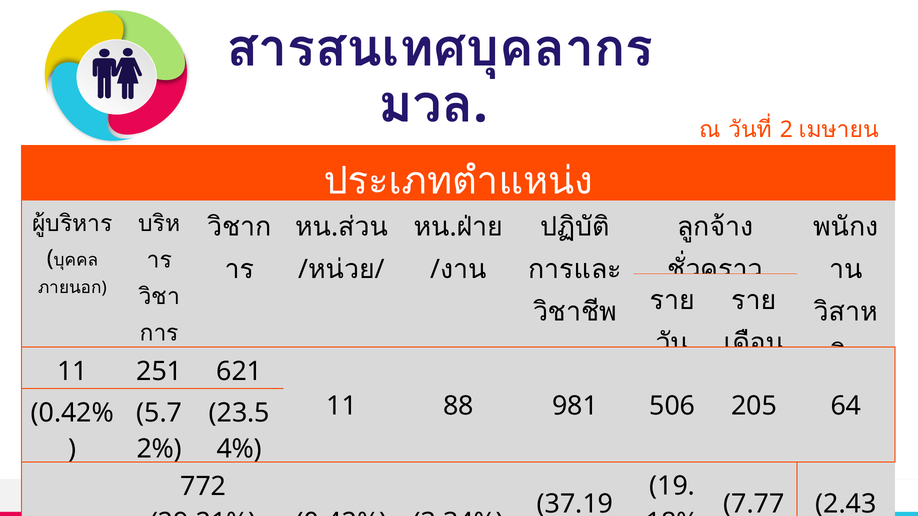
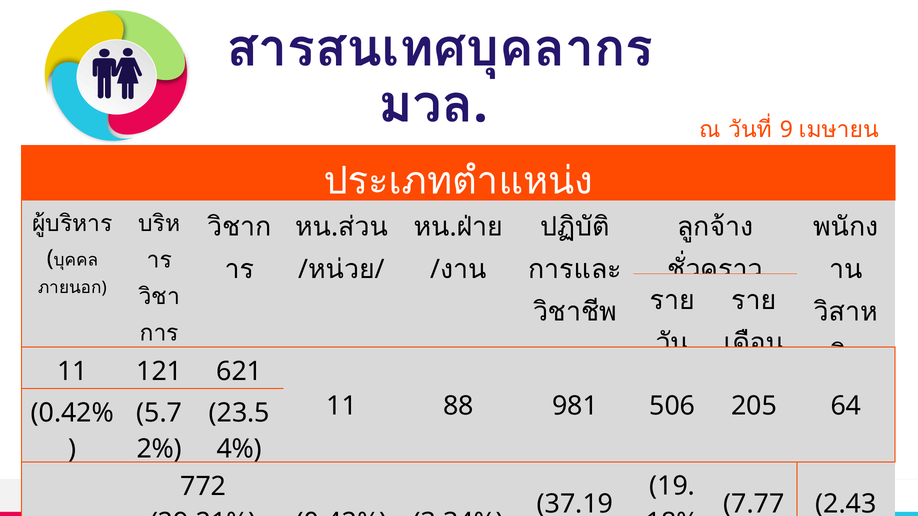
2: 2 -> 9 (786, 130)
251: 251 -> 121 (159, 372)
